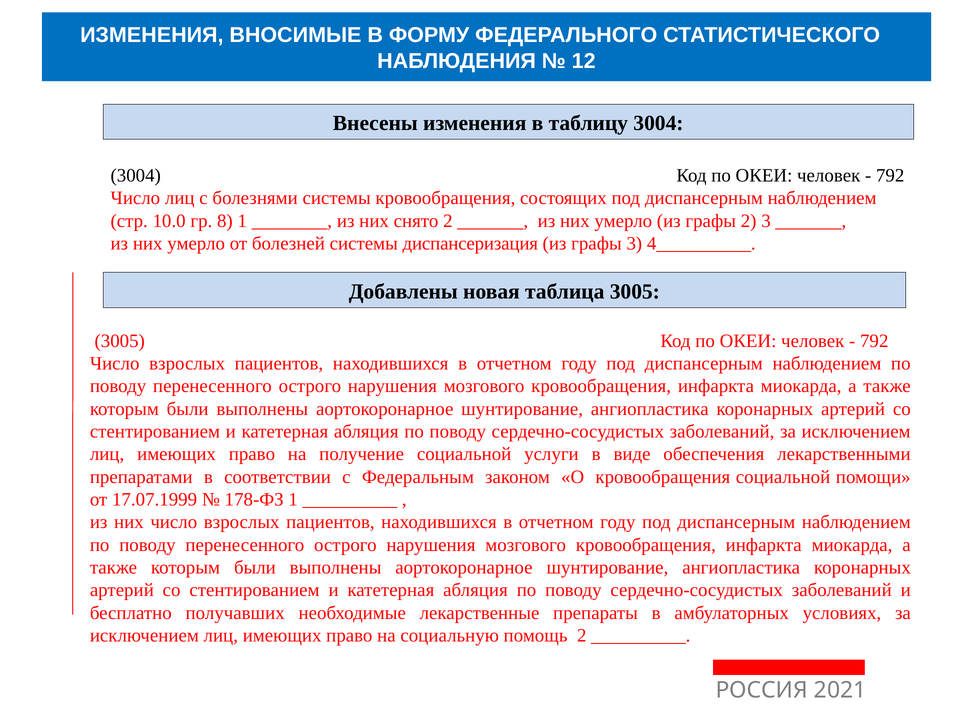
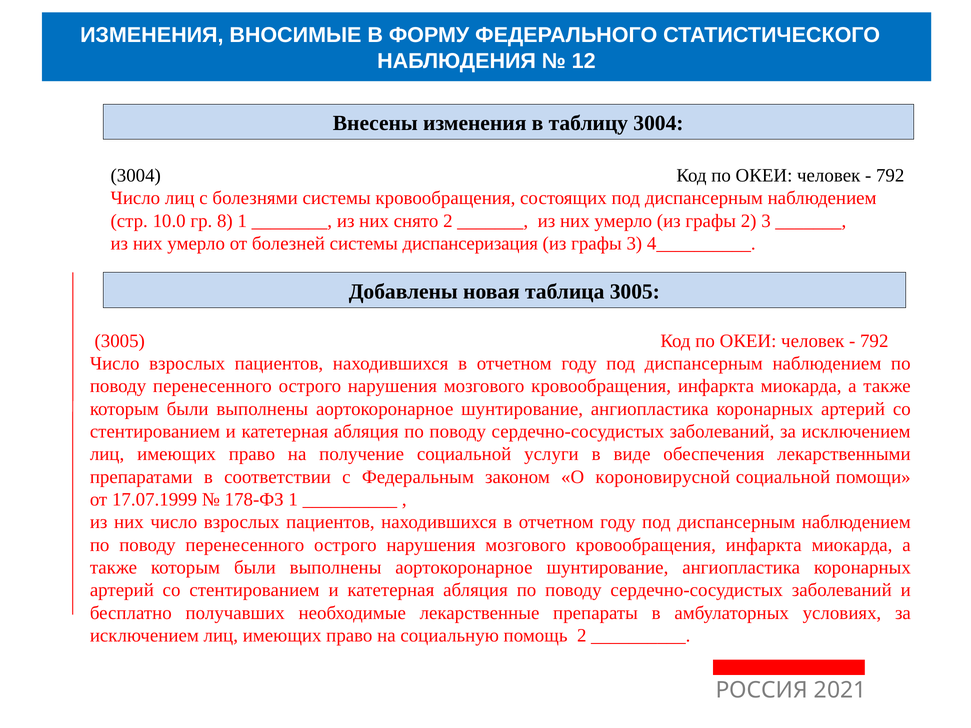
О кровообращения: кровообращения -> короновирусной (663, 477)
